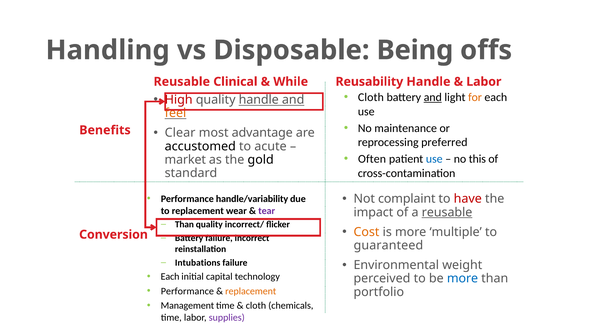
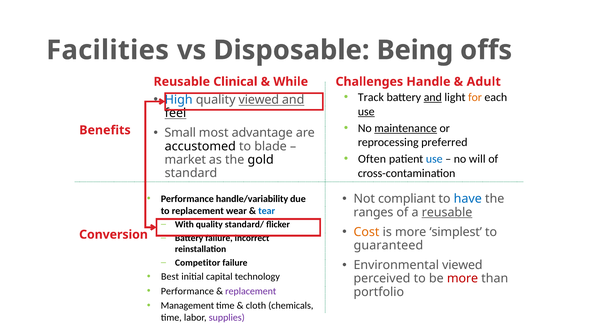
Handling: Handling -> Facilities (108, 50)
Reusability: Reusability -> Challenges (369, 82)
Labor: Labor -> Adult (484, 82)
Cloth: Cloth -> Track (371, 97)
High colour: red -> blue (179, 100)
quality handle: handle -> viewed (259, 100)
use underline: none -> present (366, 112)
feel colour: orange -> black (176, 113)
maintenance underline: none -> present (406, 128)
Clear: Clear -> Small (180, 133)
acute: acute -> blade (271, 146)
this: this -> will (477, 159)
complaint: complaint -> compliant (407, 199)
have colour: red -> blue (468, 199)
tear colour: purple -> blue (267, 211)
impact: impact -> ranges (373, 213)
Than: Than -> With (184, 225)
incorrect/: incorrect/ -> standard/ (244, 225)
multiple: multiple -> simplest (456, 232)
Intubations: Intubations -> Competitor (198, 263)
Environmental weight: weight -> viewed (462, 265)
Each: Each -> Best (170, 277)
more colour: blue -> red (463, 279)
replacement colour: orange -> purple (251, 291)
